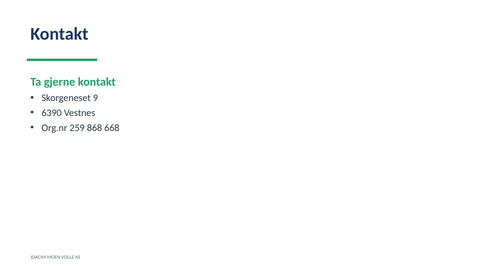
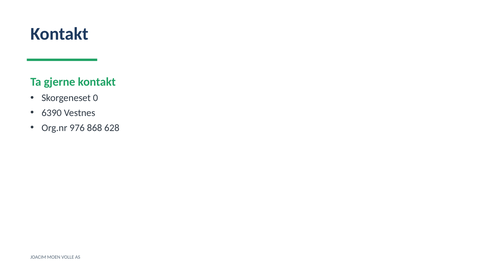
9: 9 -> 0 (95, 98)
259: 259 -> 976 (77, 128)
668: 668 -> 628 (112, 128)
